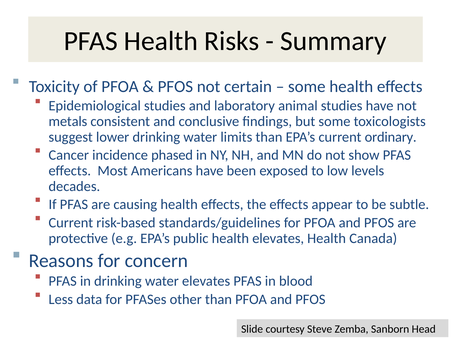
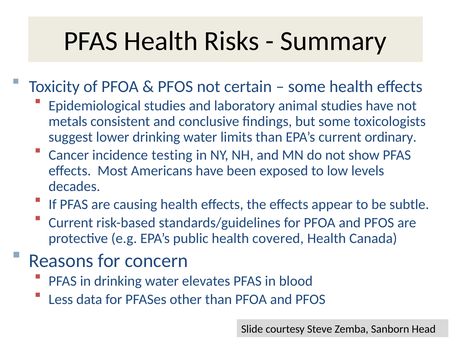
phased: phased -> testing (172, 155)
health elevates: elevates -> covered (278, 238)
